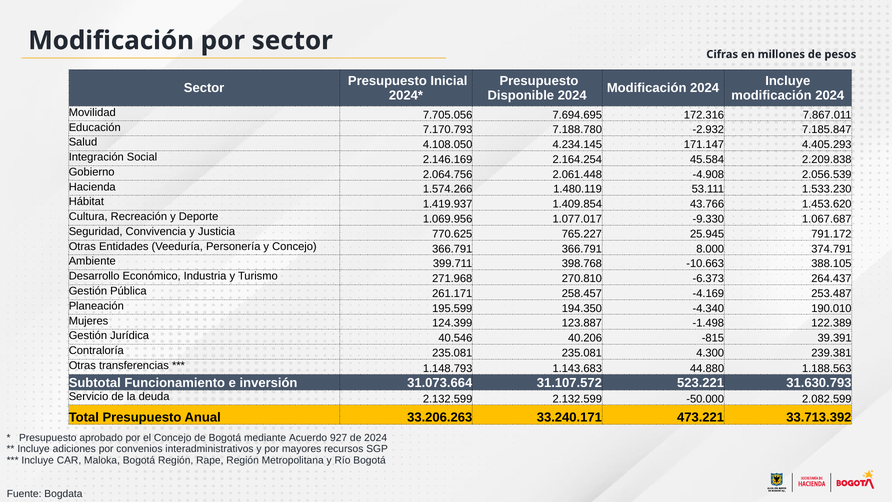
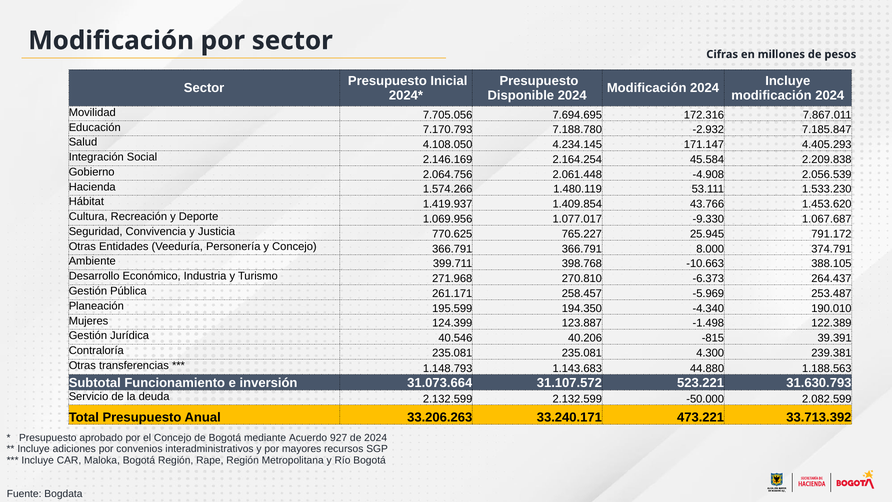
-4.169: -4.169 -> -5.969 (708, 293)
